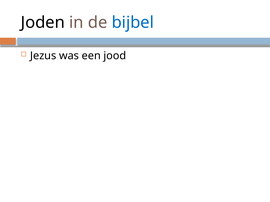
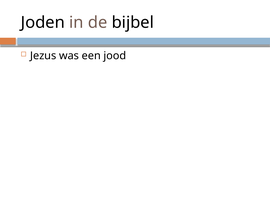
bijbel colour: blue -> black (133, 23)
